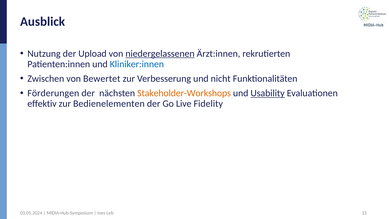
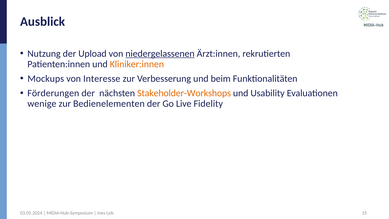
Kliniker:innen colour: blue -> orange (137, 64)
Zwischen: Zwischen -> Mockups (46, 79)
Bewertet: Bewertet -> Interesse (102, 79)
nicht: nicht -> beim (221, 79)
Usability underline: present -> none (268, 93)
effektiv: effektiv -> wenige (42, 104)
